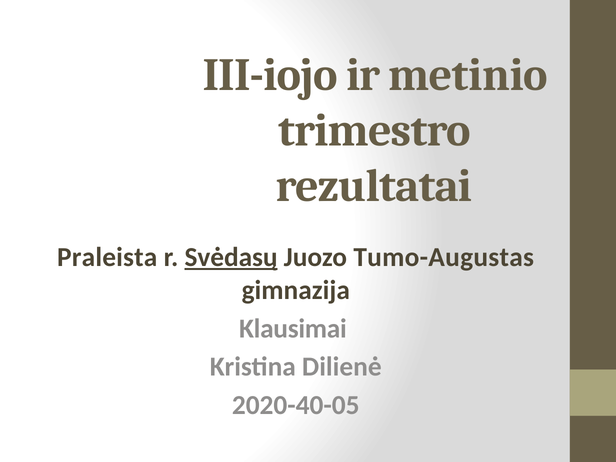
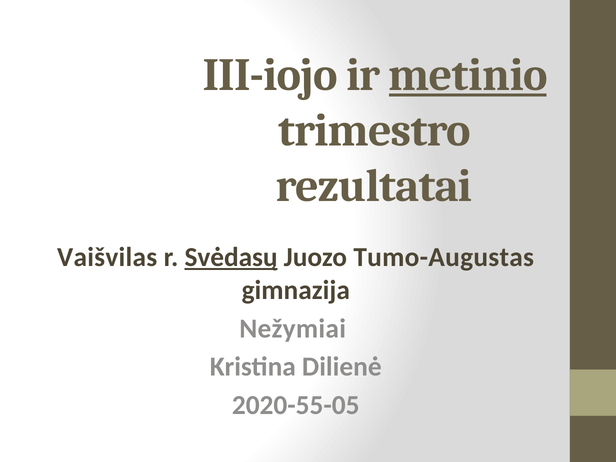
metinio underline: none -> present (468, 75)
Praleista: Praleista -> Vaišvilas (107, 257)
Klausimai: Klausimai -> Nežymiai (293, 328)
2020-40-05: 2020-40-05 -> 2020-55-05 (296, 405)
